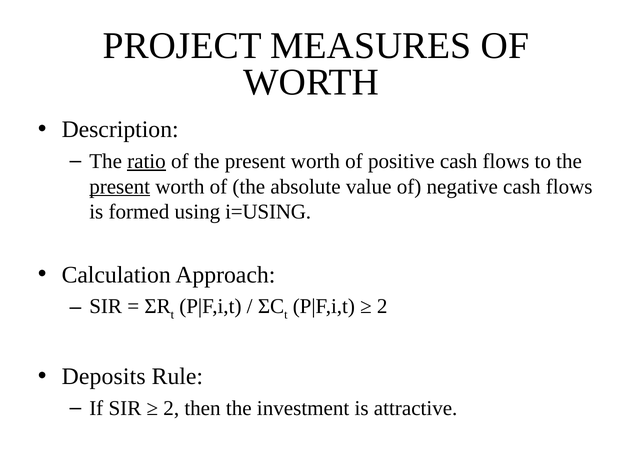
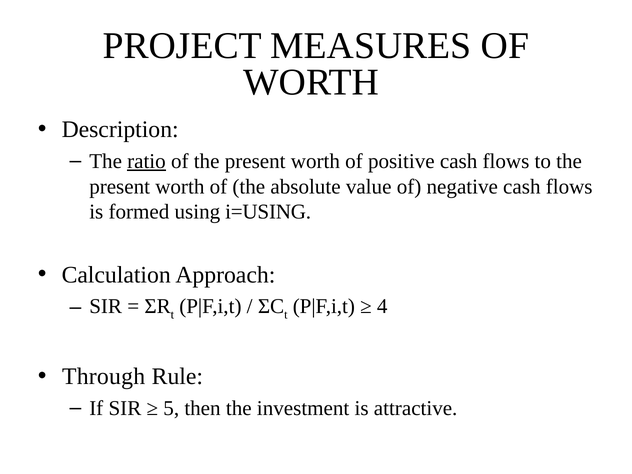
present underline: present -> none (120, 187)
2: 2 -> 4 (382, 306)
Deposits: Deposits -> Through (104, 377)
2: 2 -> 5 (171, 408)
